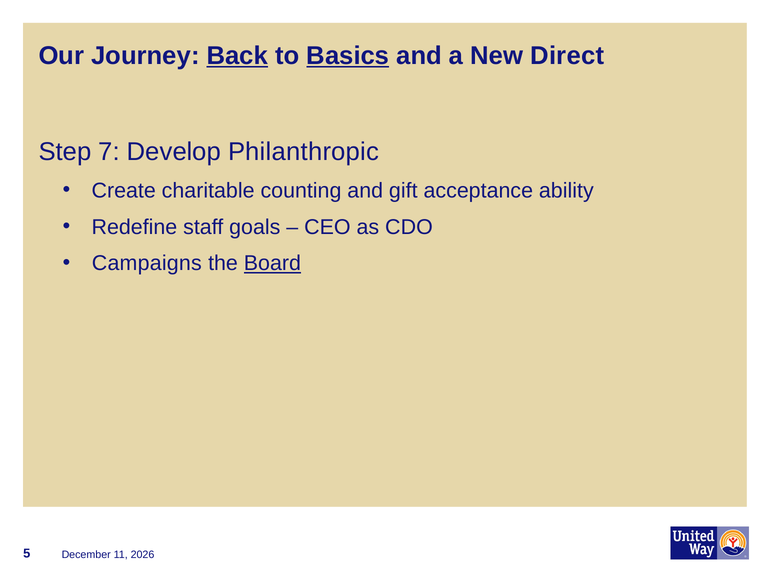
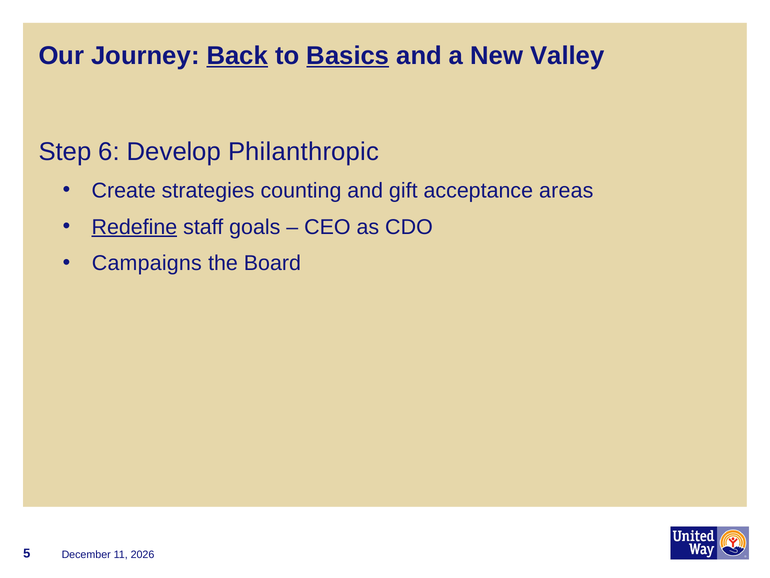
Direct: Direct -> Valley (567, 56)
7: 7 -> 6 (109, 152)
charitable: charitable -> strategies (208, 190)
ability: ability -> areas (566, 190)
Redefine underline: none -> present (134, 227)
Board underline: present -> none (272, 263)
